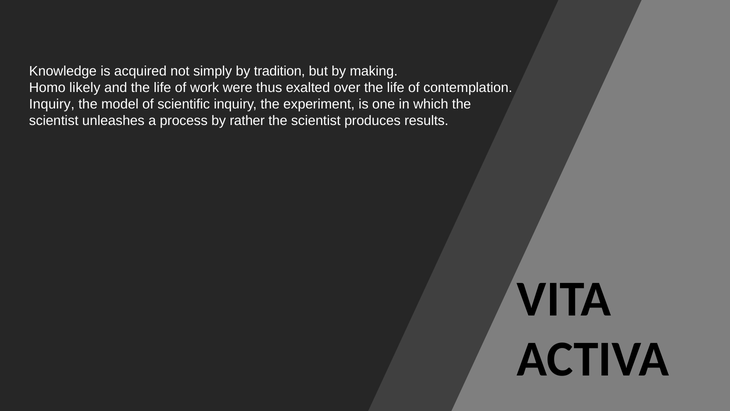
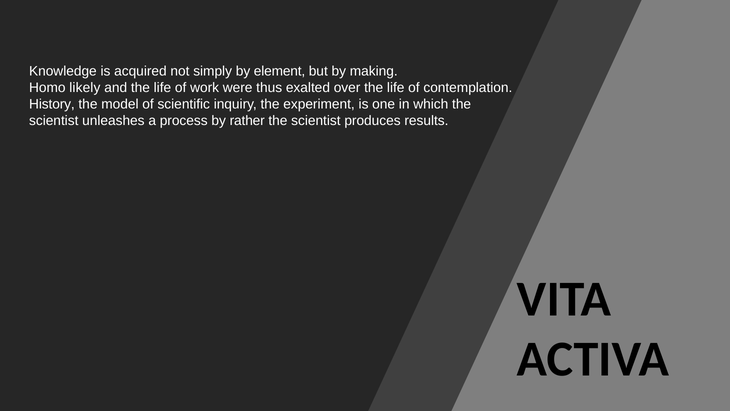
tradition: tradition -> element (280, 71)
Inquiry: Inquiry -> History (52, 104)
